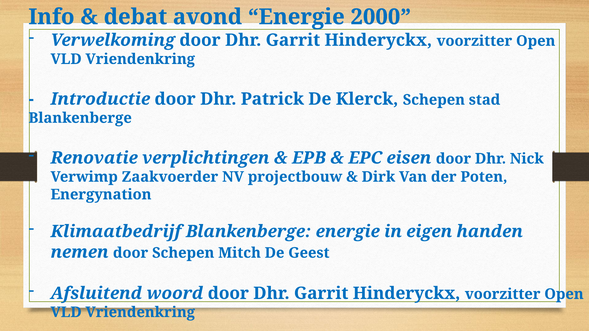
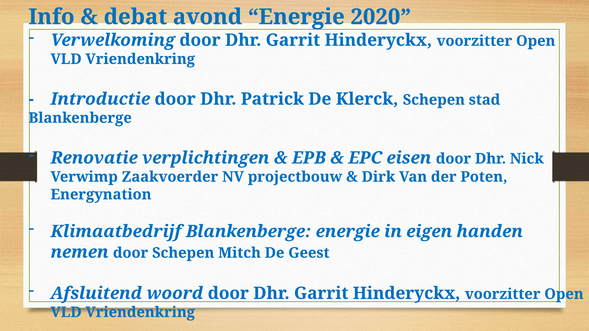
2000: 2000 -> 2020 (381, 17)
